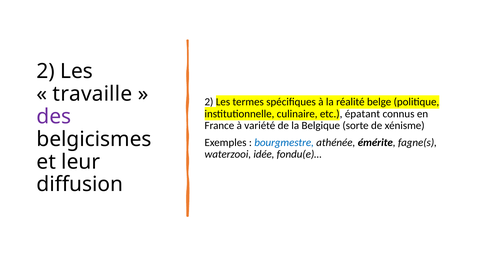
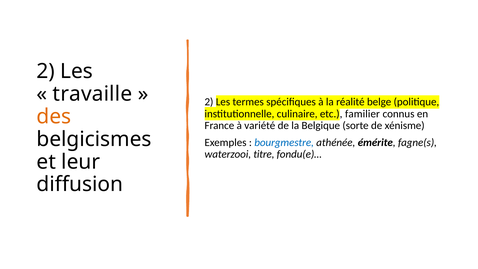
épatant: épatant -> familier (362, 114)
des colour: purple -> orange (54, 117)
idée: idée -> titre (264, 154)
